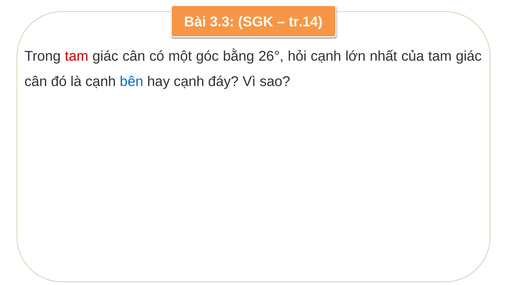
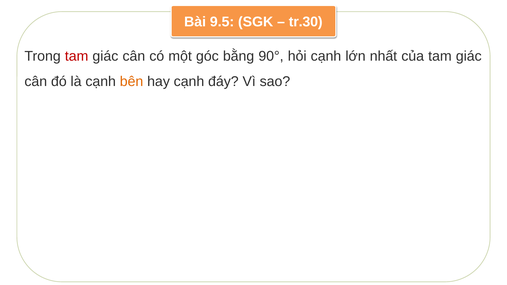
3.3: 3.3 -> 9.5 (222, 22)
tr.14: tr.14 -> tr.30 (306, 22)
26°: 26° -> 90° (271, 56)
bên colour: blue -> orange (132, 81)
